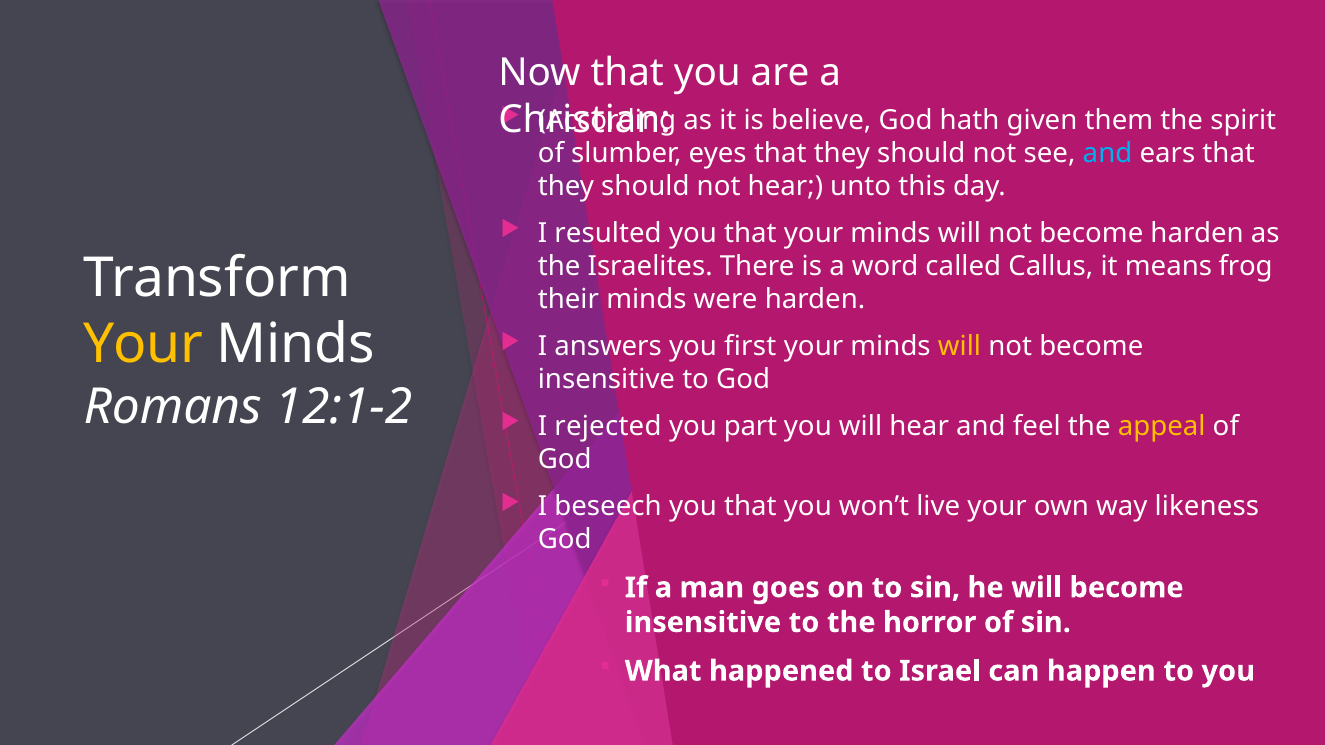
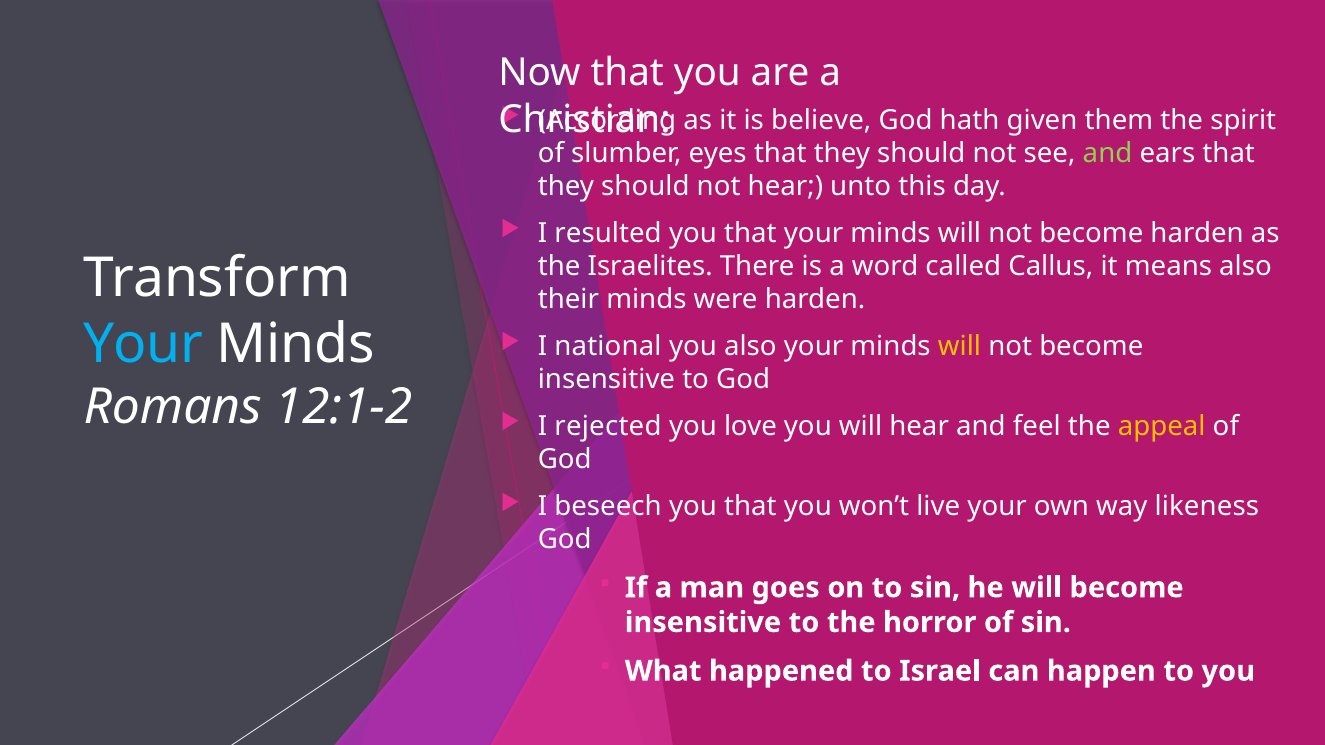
and colour: light blue -> light green (1108, 153)
means frog: frog -> also (1245, 267)
Your colour: yellow -> light blue (143, 345)
answers: answers -> national (608, 347)
you first: first -> also (750, 347)
part: part -> love (750, 427)
